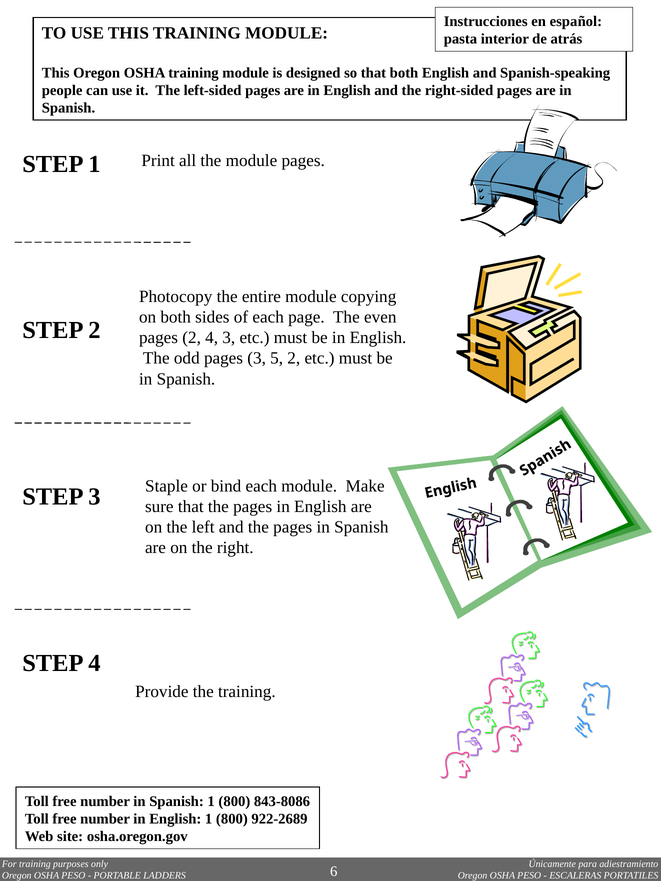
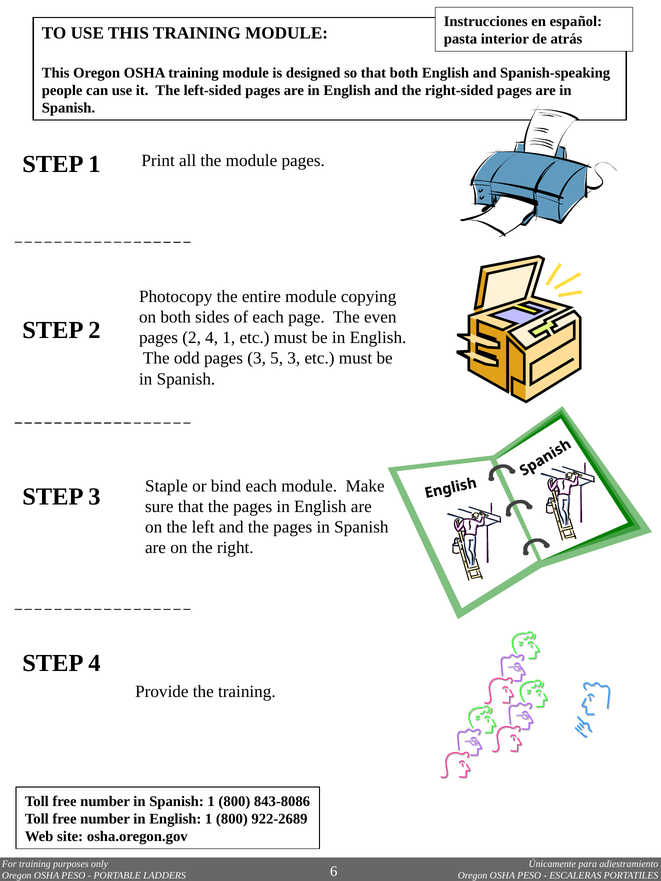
4 3: 3 -> 1 (229, 338)
5 2: 2 -> 3 (294, 358)
